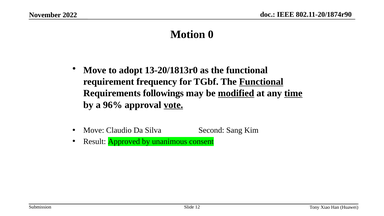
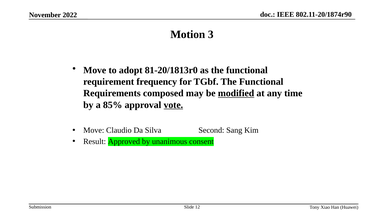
0: 0 -> 3 (211, 34)
13-20/1813r0: 13-20/1813r0 -> 81-20/1813r0 (171, 70)
Functional underline: present -> none (261, 82)
followings: followings -> composed (163, 93)
time underline: present -> none (293, 93)
96%: 96% -> 85% (113, 105)
